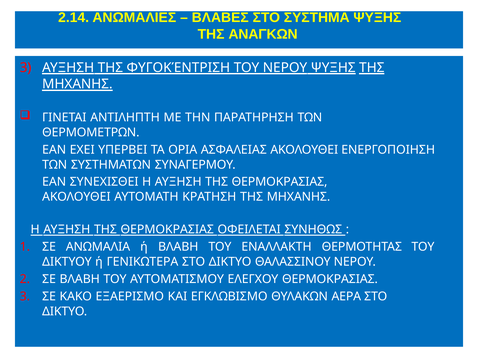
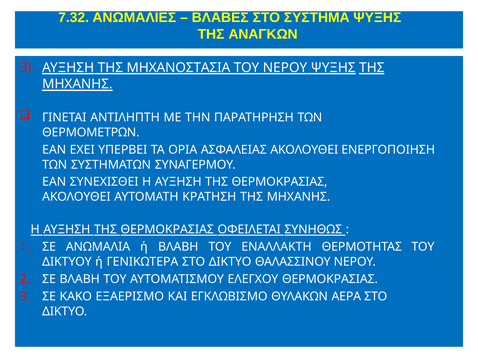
2.14: 2.14 -> 7.32 (74, 18)
ΦΥΓΟΚΈΝΤΡΙΣΗ: ΦΥΓΟΚΈΝΤΡΙΣΗ -> ΜΗΧΑΝΟΣΤΑΣΙΑ (178, 68)
